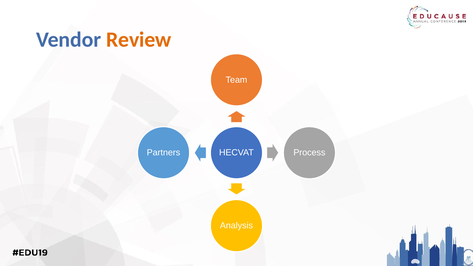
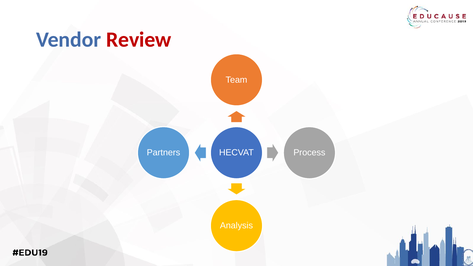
Review colour: orange -> red (139, 40)
